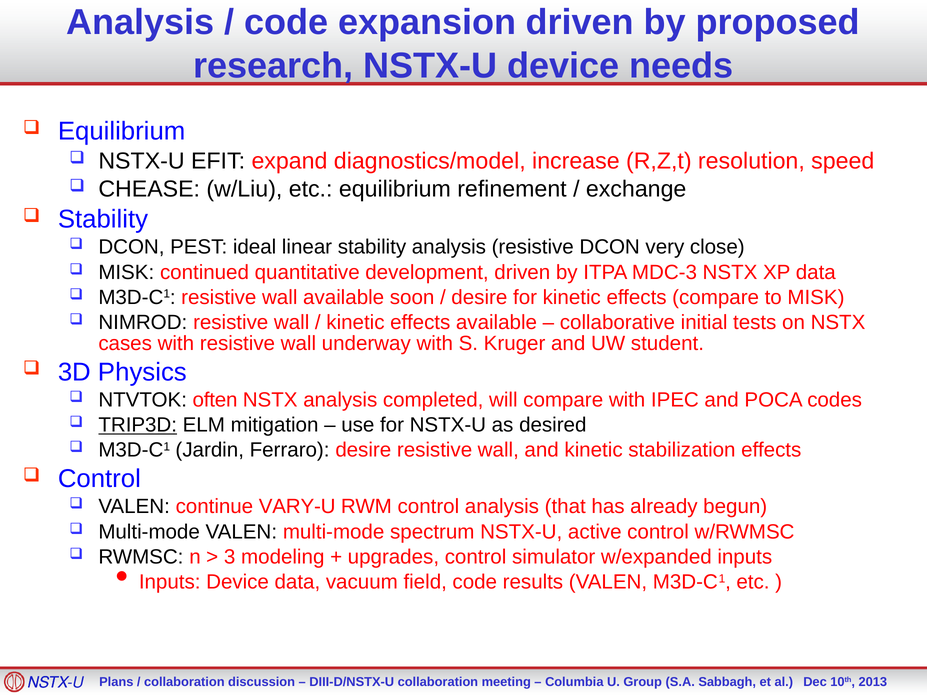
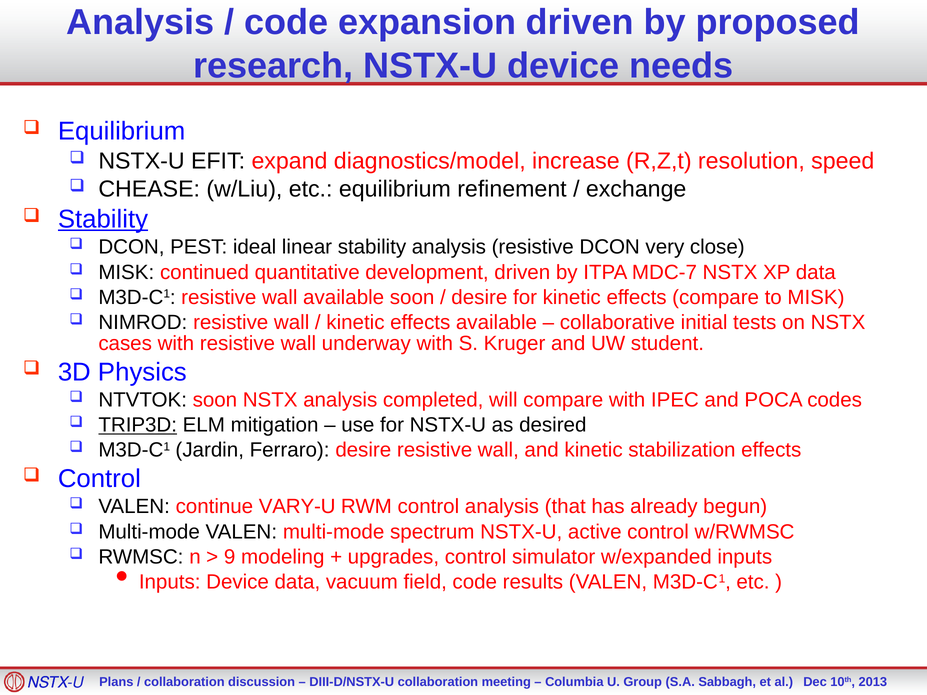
Stability underline: none -> present (103, 219)
MDC-3: MDC-3 -> MDC-7 (664, 272)
NTVTOK often: often -> soon (215, 400)
3: 3 -> 9 (230, 557)
